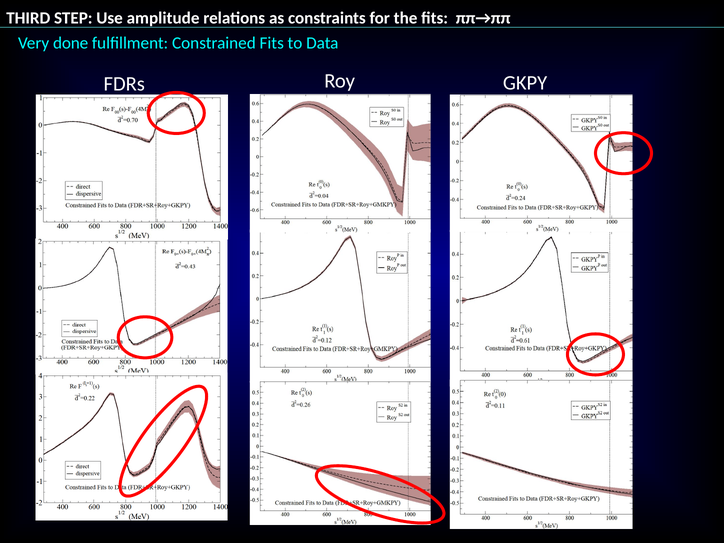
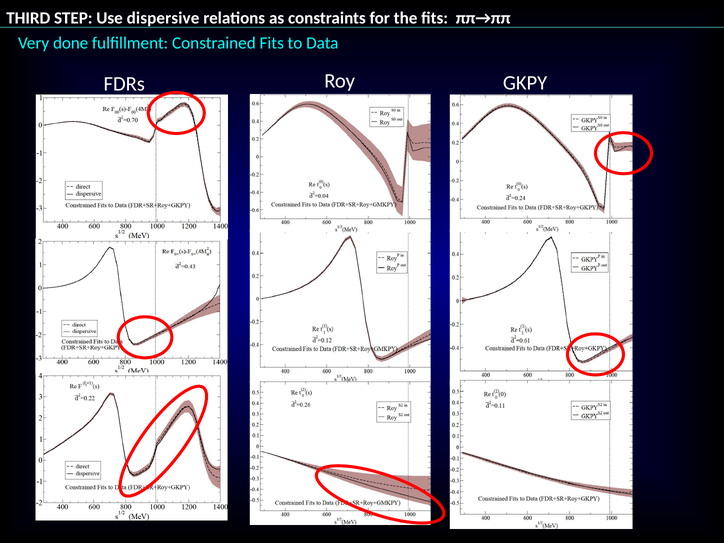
amplitude: amplitude -> dispersive (163, 18)
